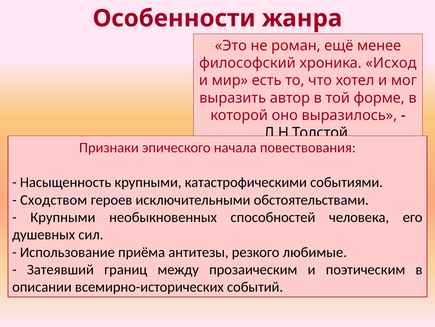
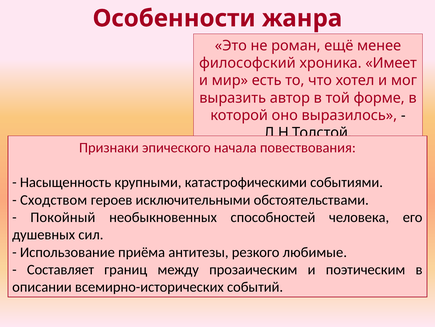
Исход: Исход -> Имеет (391, 63)
Крупными: Крупными -> Покойный (63, 217)
Затеявший: Затеявший -> Составляет (61, 269)
